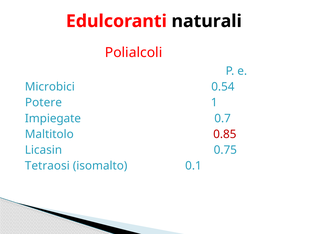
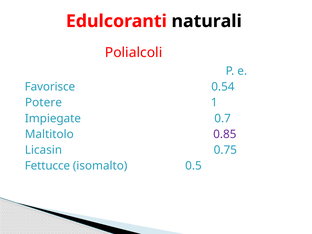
Microbici: Microbici -> Favorisce (50, 87)
0.85 colour: red -> purple (225, 134)
Tetraosi: Tetraosi -> Fettucce (47, 166)
0.1: 0.1 -> 0.5 (193, 166)
